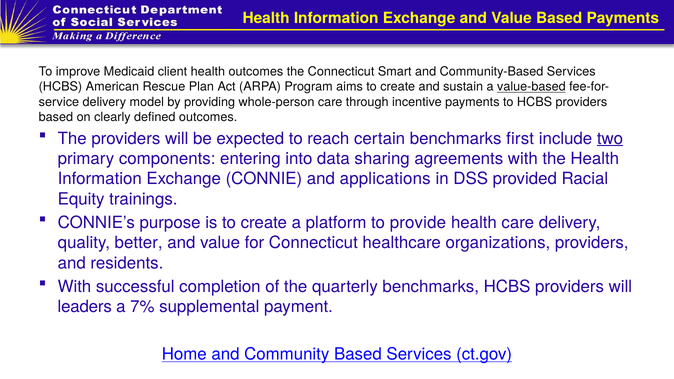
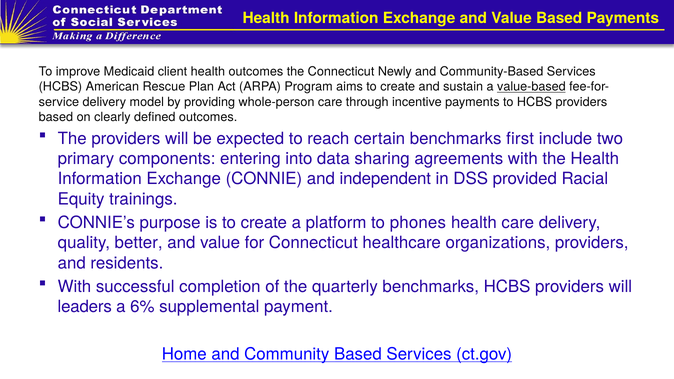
Smart: Smart -> Newly (395, 72)
two underline: present -> none (610, 139)
applications: applications -> independent (385, 179)
provide: provide -> phones (418, 223)
7%: 7% -> 6% (142, 307)
